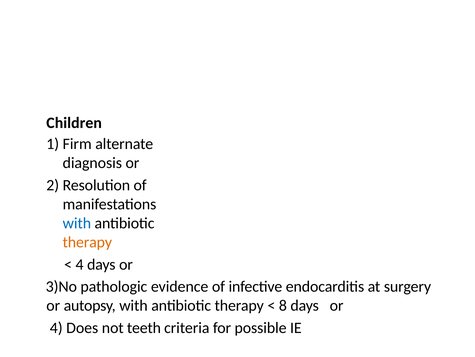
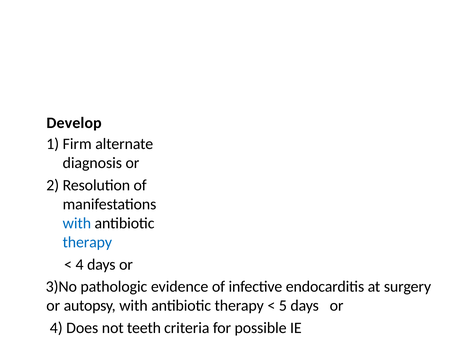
Children: Children -> Develop (74, 123)
therapy colour: orange -> blue (87, 242)
8: 8 -> 5 (283, 305)
